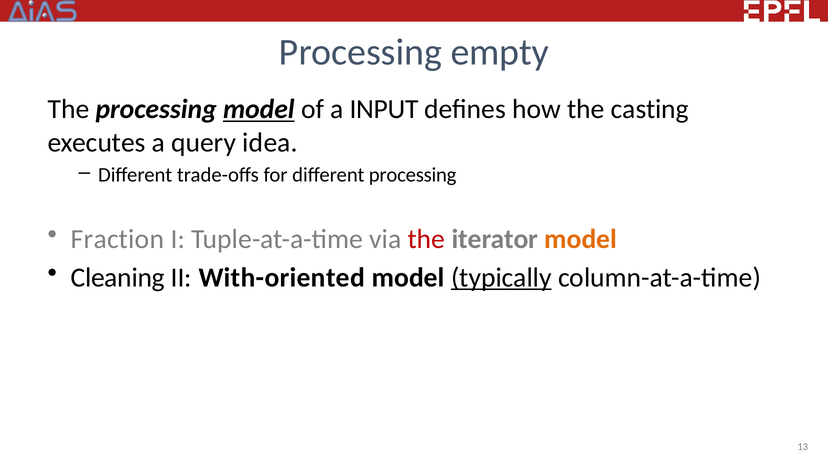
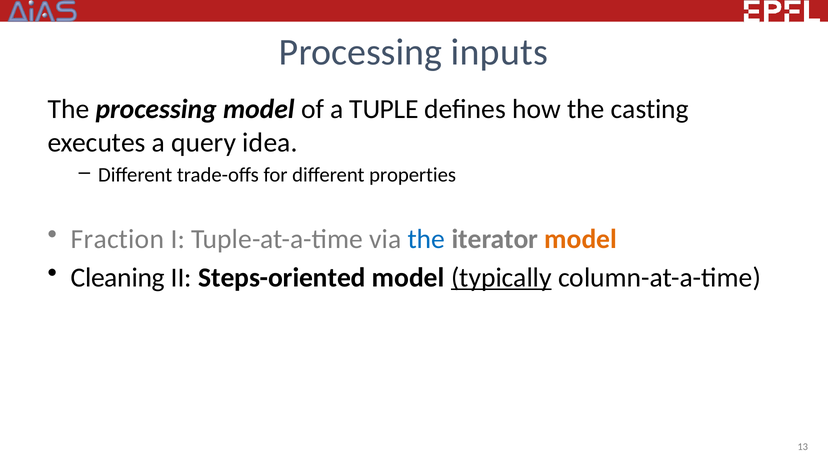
empty: empty -> inputs (499, 52)
model underline: present -> none (259, 110)
INPUT: INPUT -> TUPLE (384, 110)
different processing: processing -> properties (413, 175)
the colour: red -> blue (426, 239)
With-oriented: With-oriented -> Steps-oriented (282, 278)
